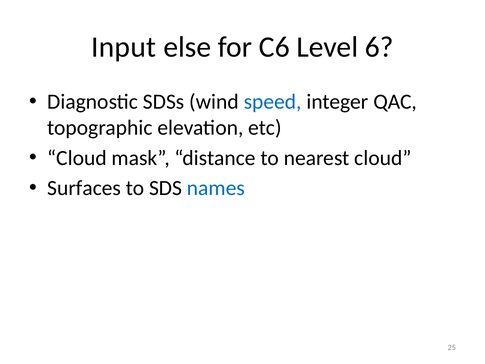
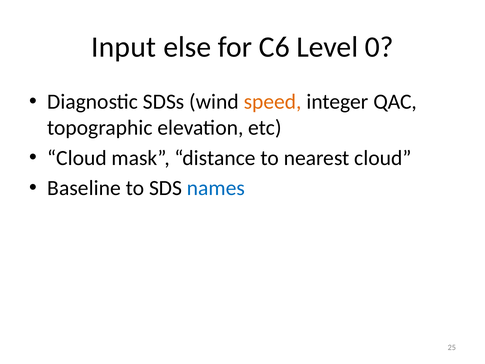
6: 6 -> 0 (379, 47)
speed colour: blue -> orange (273, 102)
Surfaces: Surfaces -> Baseline (84, 188)
